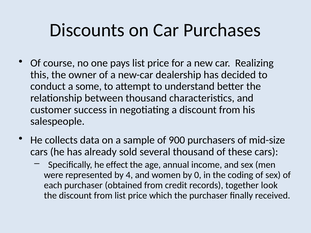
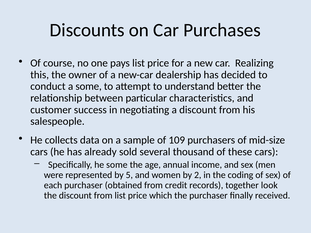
between thousand: thousand -> particular (146, 98)
900: 900 -> 109 (177, 140)
he effect: effect -> some (117, 165)
4: 4 -> 5 (129, 175)
0: 0 -> 2 (198, 175)
